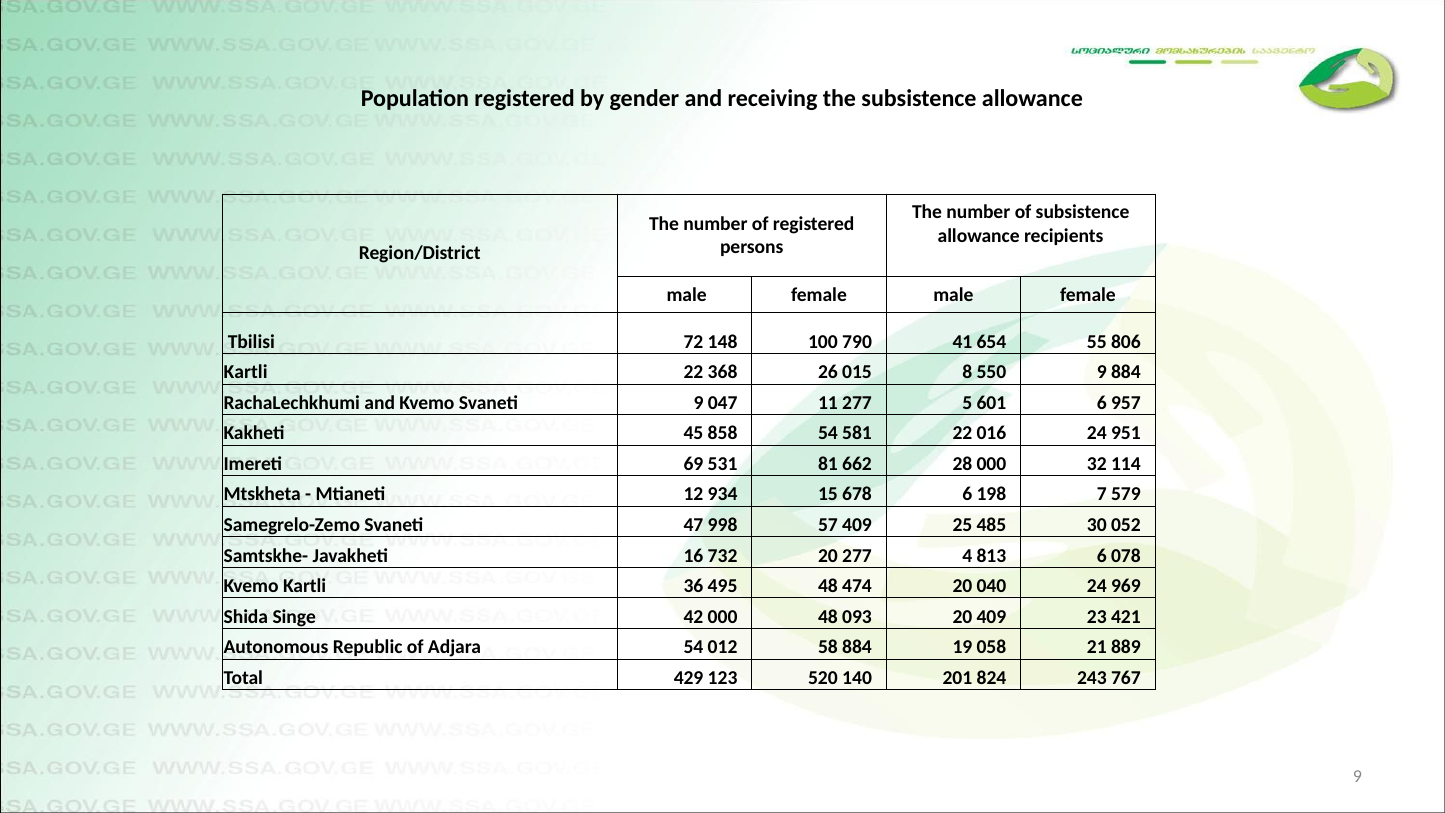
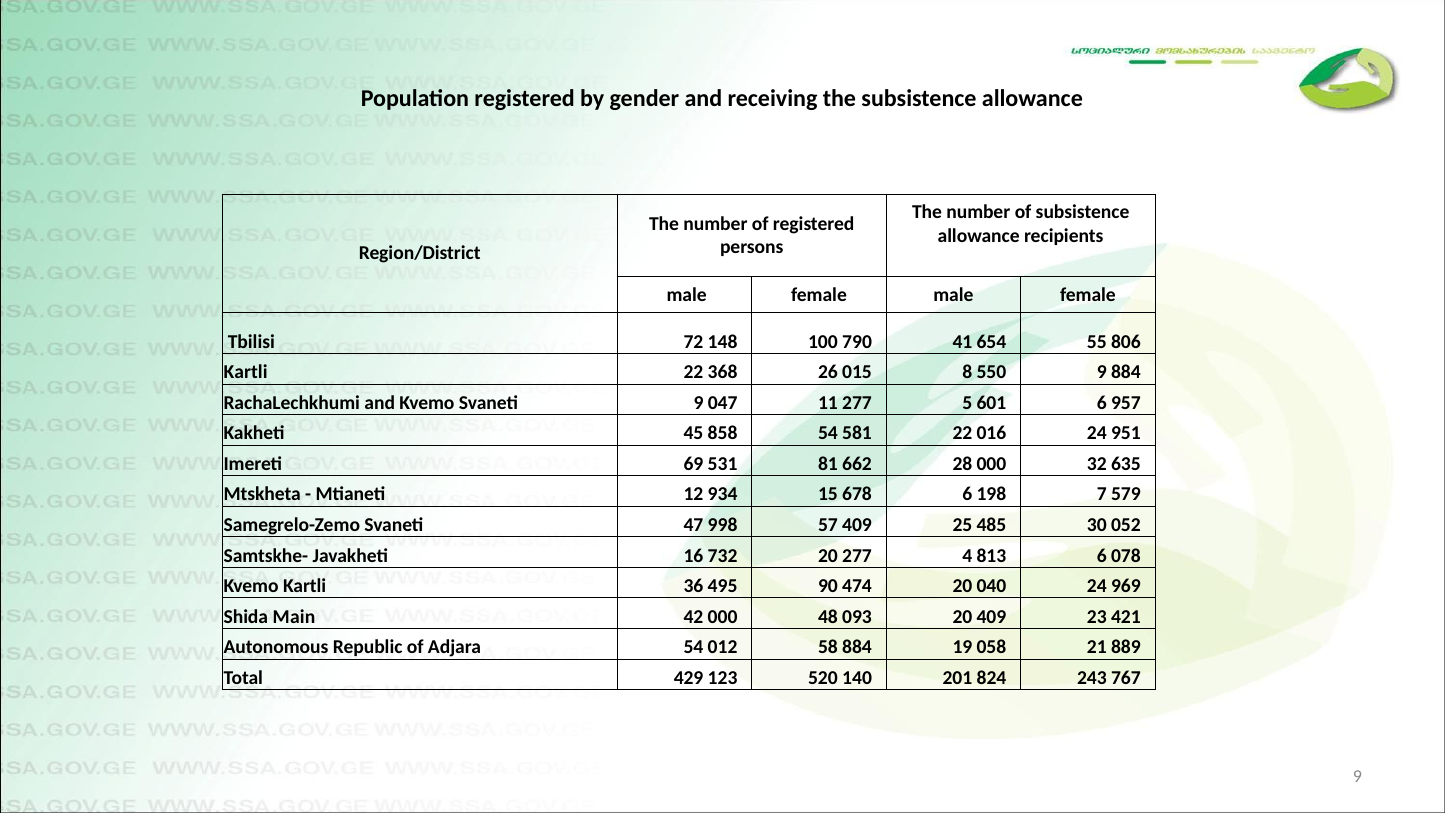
114: 114 -> 635 (1126, 464)
495 48: 48 -> 90 (828, 586)
Singe: Singe -> Main (294, 617)
